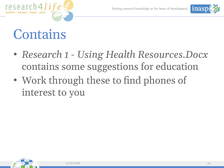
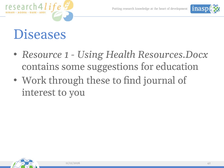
Contains: Contains -> Diseases (40, 34)
Research: Research -> Resource (42, 55)
phones: phones -> journal (160, 81)
